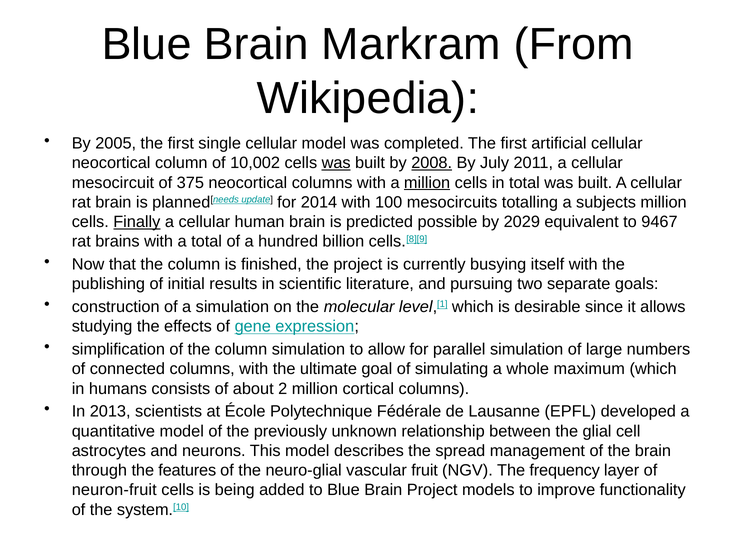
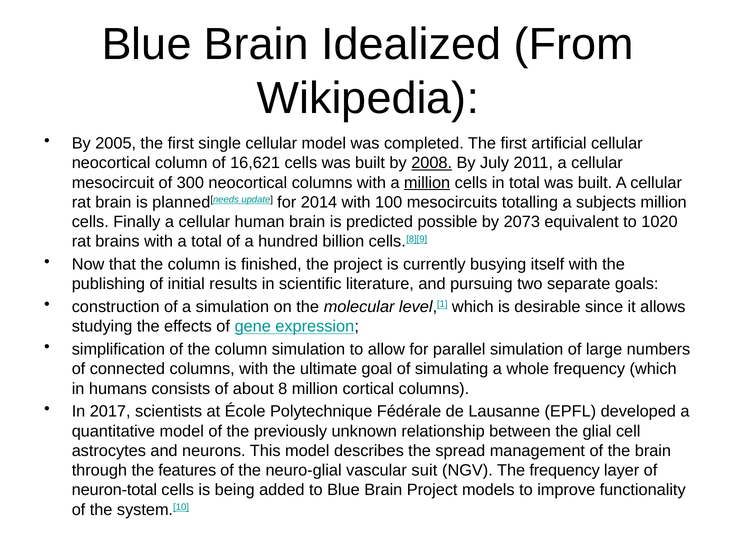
Markram: Markram -> Idealized (411, 44)
10,002: 10,002 -> 16,621 (255, 163)
was underline: present -> none (336, 163)
375: 375 -> 300 (190, 183)
Finally underline: present -> none (137, 222)
2029: 2029 -> 2073 (522, 222)
9467: 9467 -> 1020 (659, 222)
whole maximum: maximum -> frequency (589, 369)
2: 2 -> 8 (283, 389)
2013: 2013 -> 2017 (110, 412)
fruit: fruit -> suit (424, 470)
neuron-fruit: neuron-fruit -> neuron-total (114, 490)
